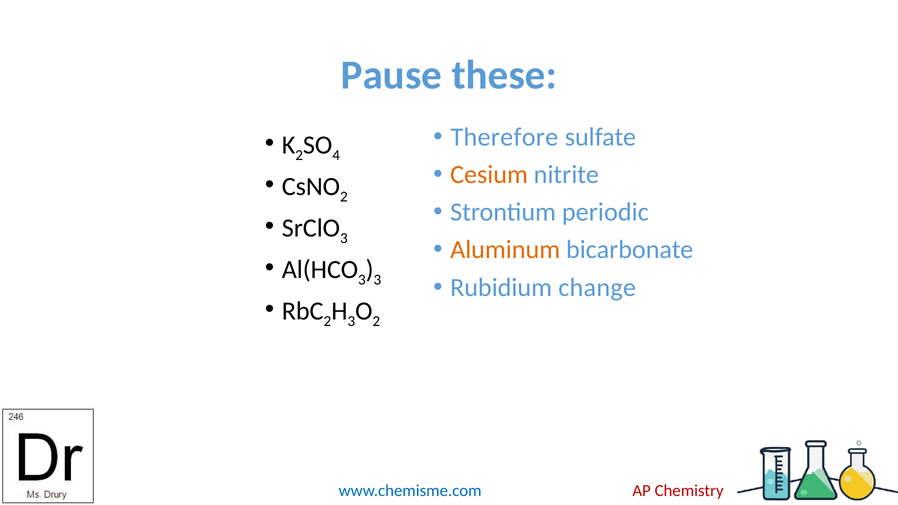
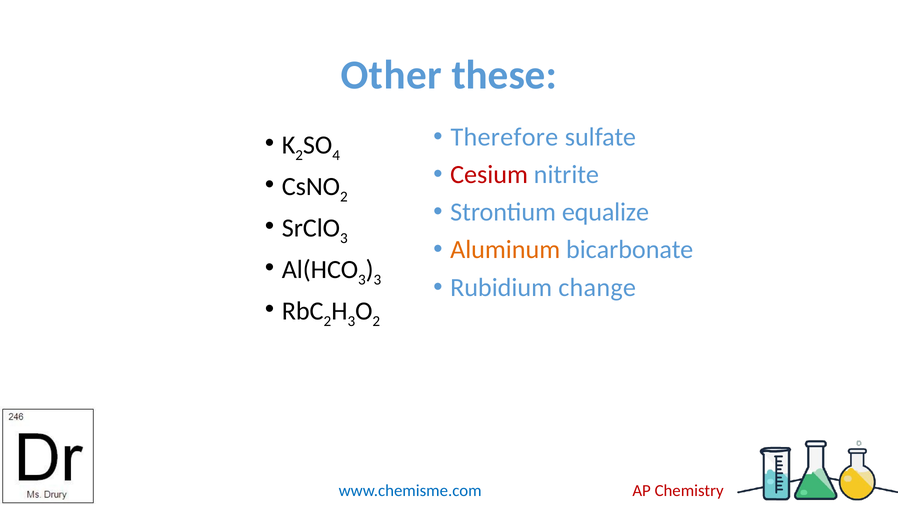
Pause: Pause -> Other (391, 75)
Cesium colour: orange -> red (489, 175)
periodic: periodic -> equalize (605, 212)
